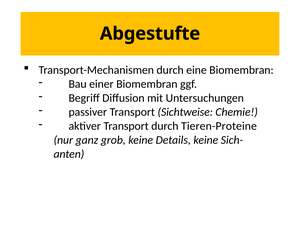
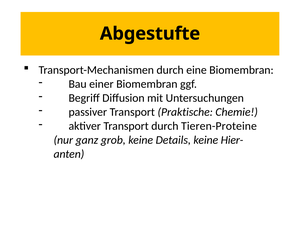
Sichtweise: Sichtweise -> Praktische (185, 112)
Sich-: Sich- -> Hier- (232, 140)
